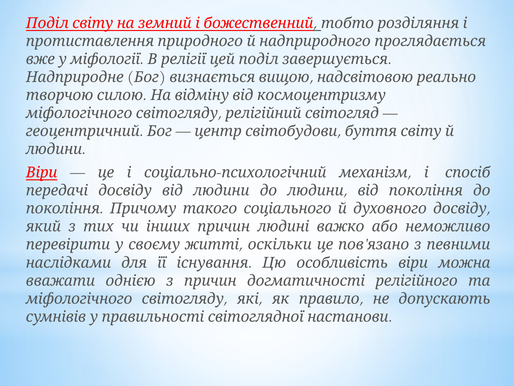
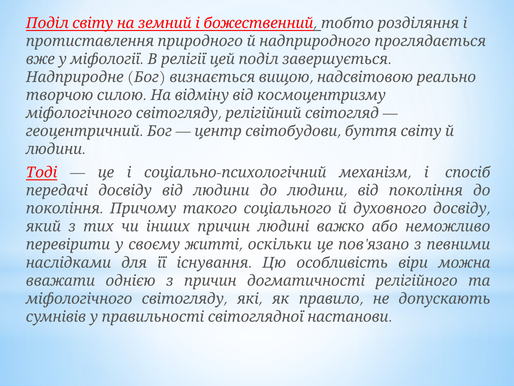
Віри: Віри -> Тоді (42, 172)
